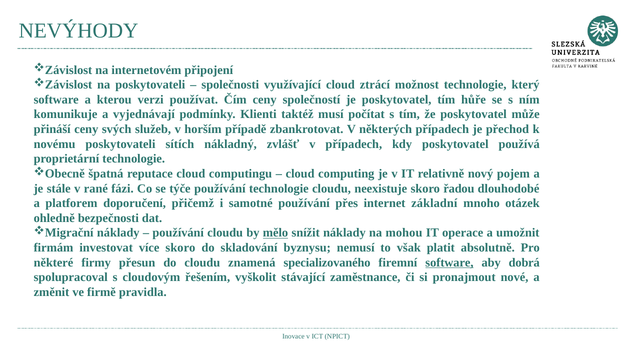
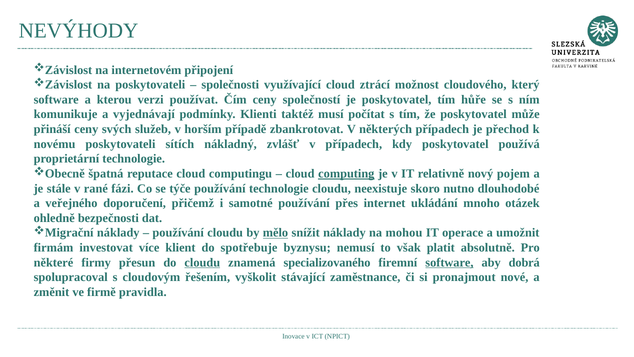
možnost technologie: technologie -> cloudového (475, 85)
computing underline: none -> present (346, 173)
řadou: řadou -> nutno (459, 188)
platforem: platforem -> veřejného (71, 203)
základní: základní -> ukládání (434, 203)
více skoro: skoro -> klient (180, 247)
skladování: skladování -> spotřebuje (249, 247)
cloudu underline: none -> present (202, 262)
